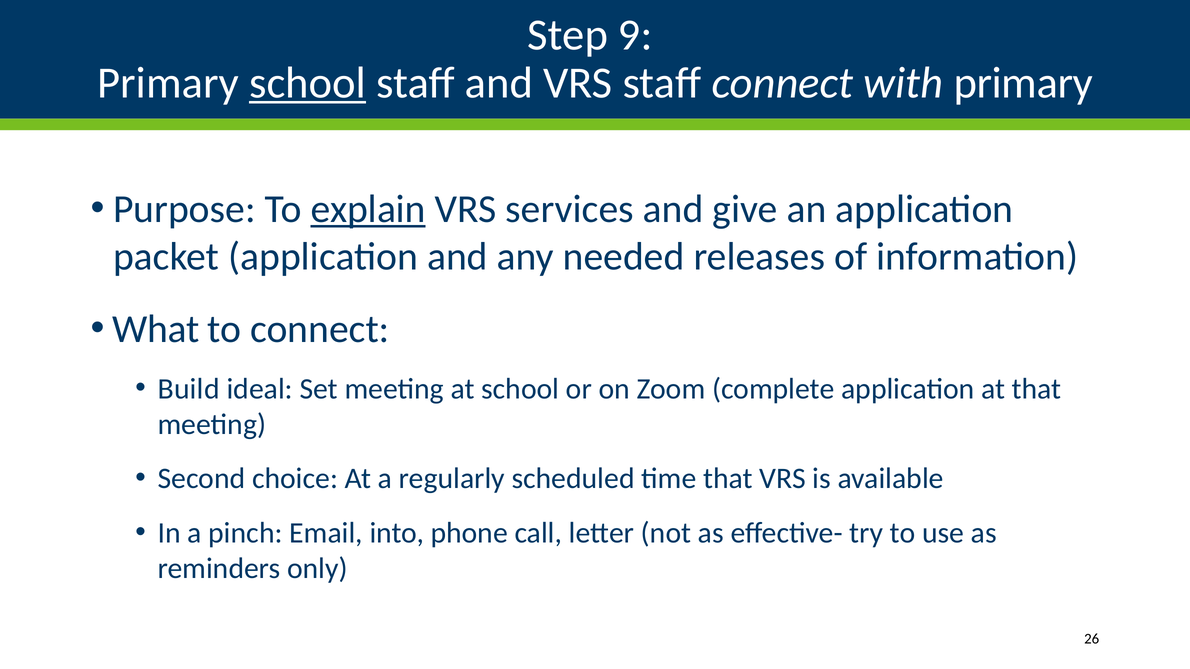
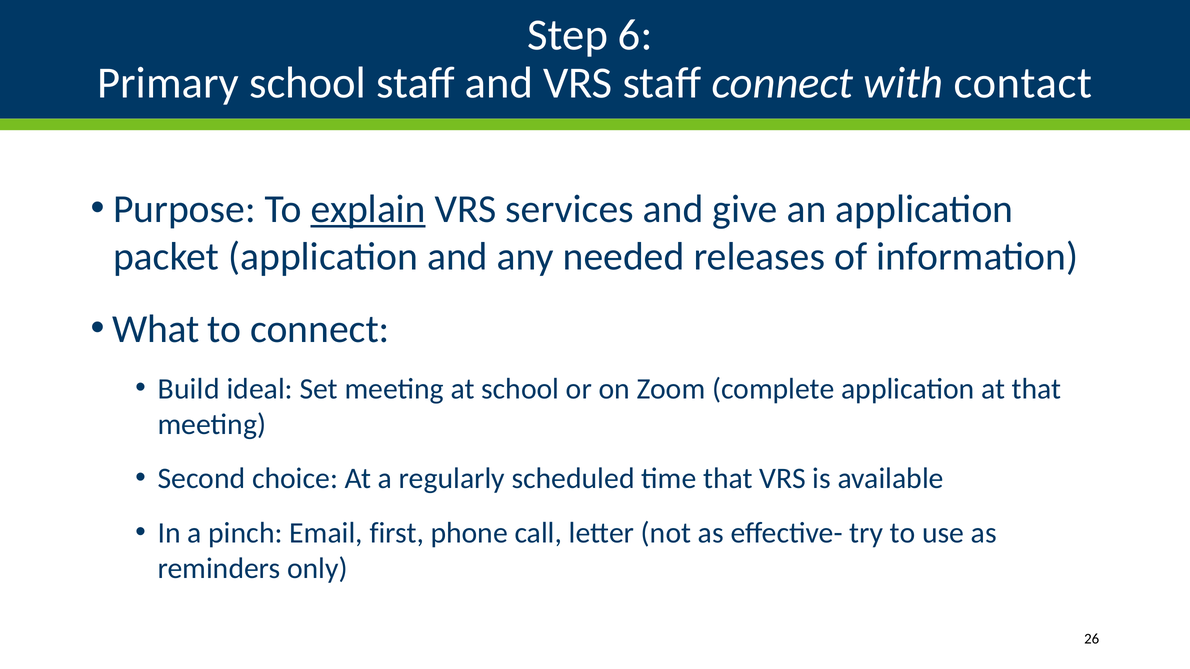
9: 9 -> 6 (635, 35)
school underline: present -> none (308, 83)
with primary: primary -> contact (1023, 83)
into: into -> first (397, 533)
